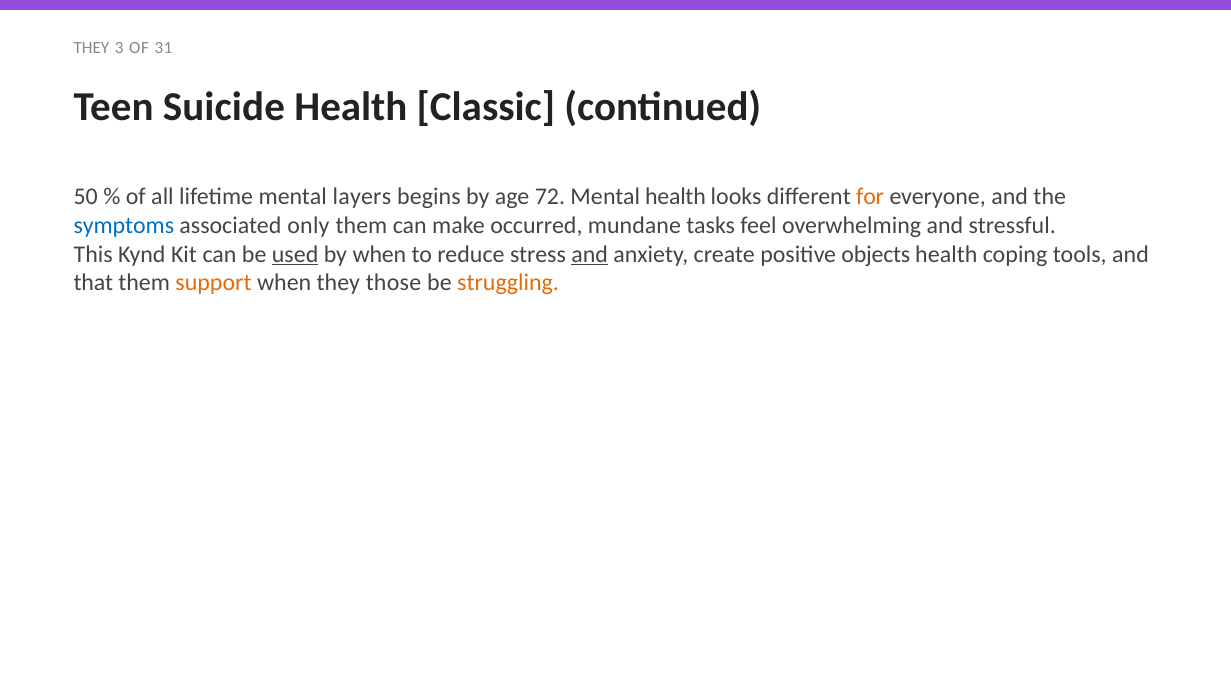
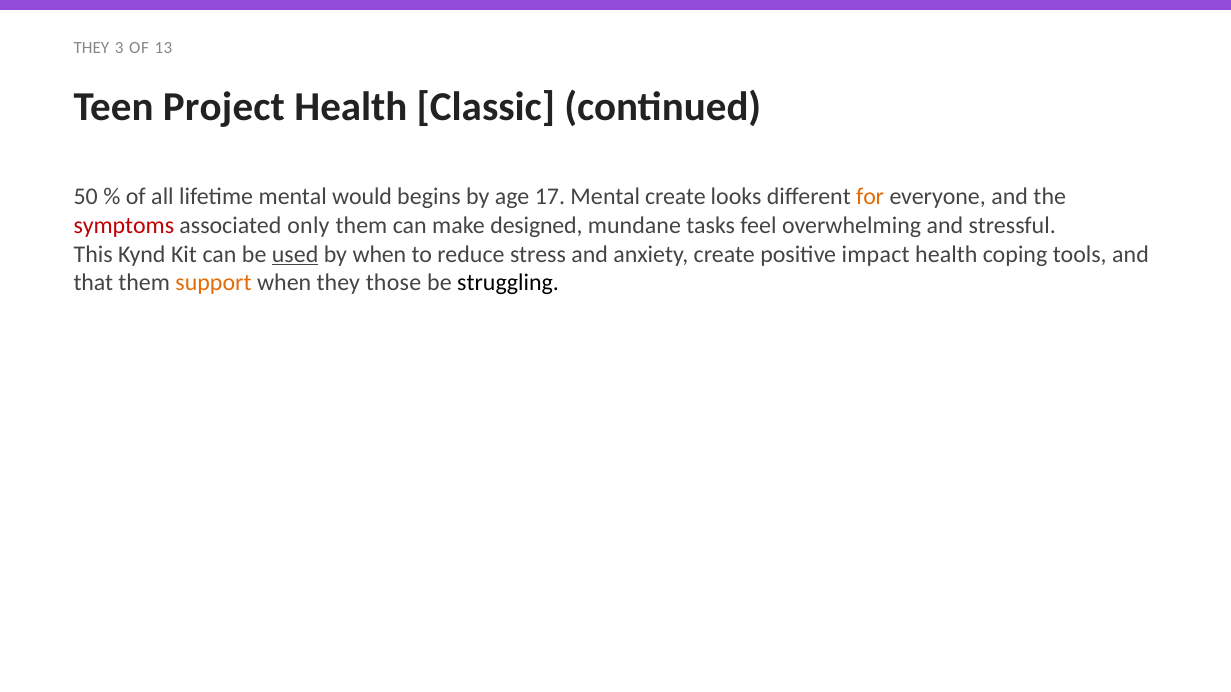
31: 31 -> 13 (163, 48)
Suicide: Suicide -> Project (224, 107)
layers: layers -> would (362, 197)
72: 72 -> 17 (550, 197)
Mental health: health -> create (675, 197)
symptoms colour: blue -> red (124, 226)
occurred: occurred -> designed (536, 226)
and underline: present -> none (590, 254)
objects: objects -> impact (876, 254)
struggling colour: orange -> black (508, 283)
